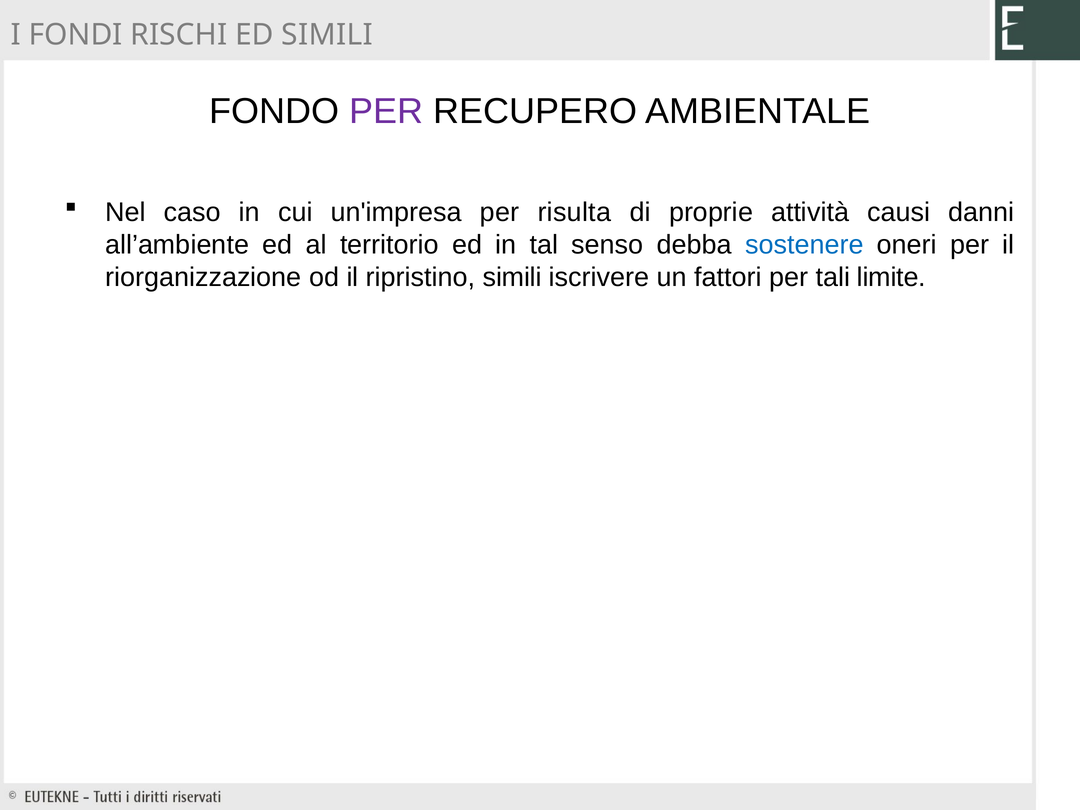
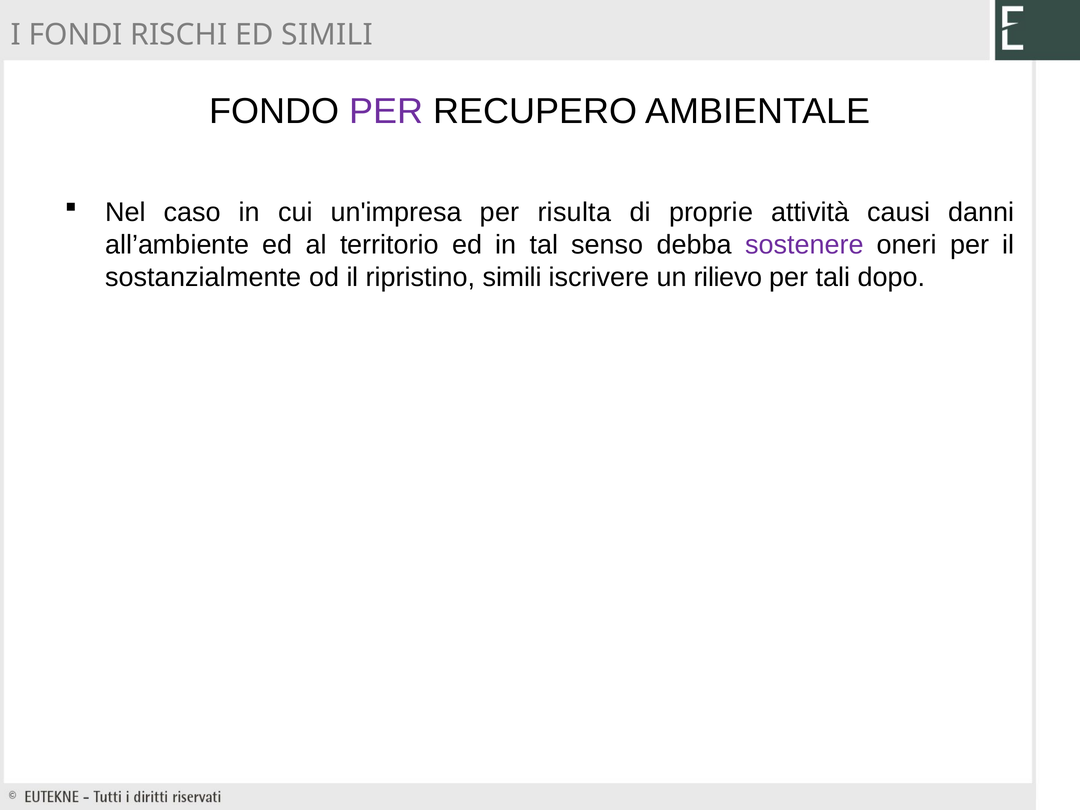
sostenere colour: blue -> purple (804, 245)
riorganizzazione: riorganizzazione -> sostanzialmente (203, 277)
fattori: fattori -> rilievo (728, 277)
limite: limite -> dopo (891, 277)
